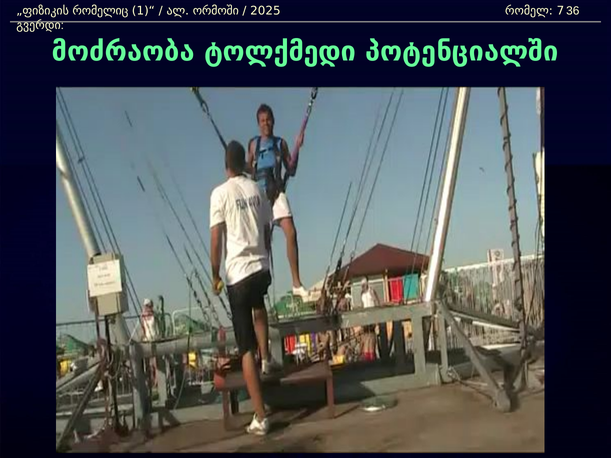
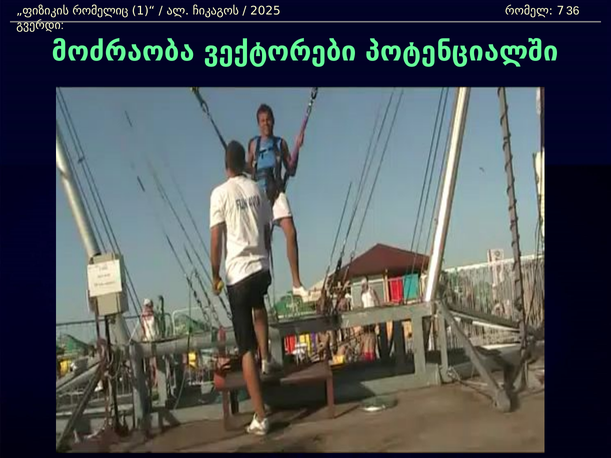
ორმოში: ორმოში -> ჩიკაგოს (216, 11)
ტოლქმედი: ტოლქმედი -> ვექტორები (280, 52)
